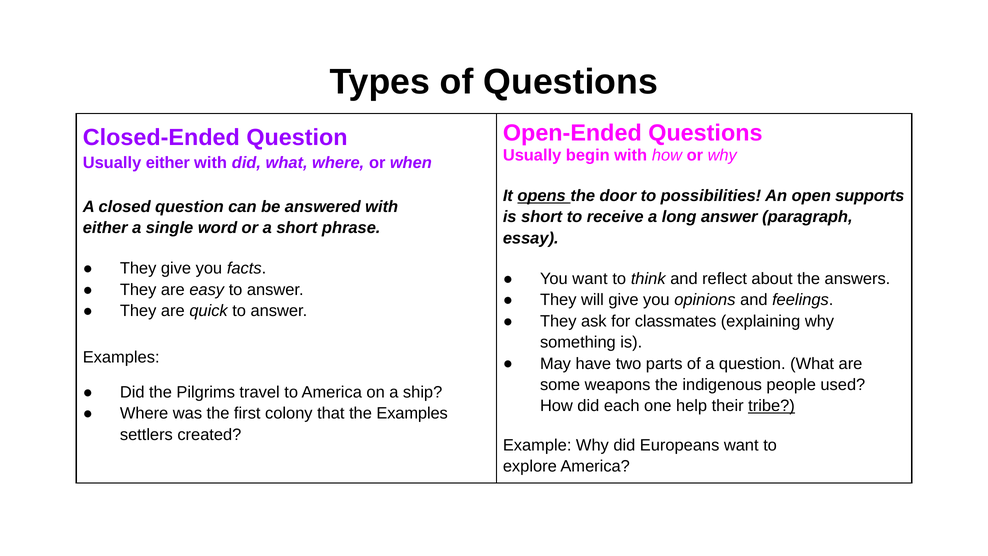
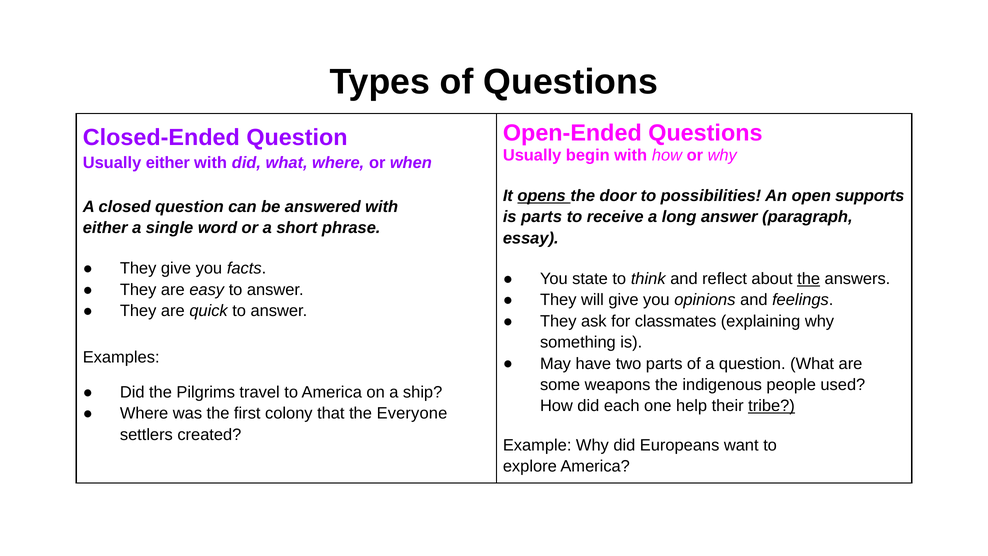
is short: short -> parts (542, 217)
You want: want -> state (590, 279)
the underline: none -> present (809, 279)
the Examples: Examples -> Everyone (412, 413)
